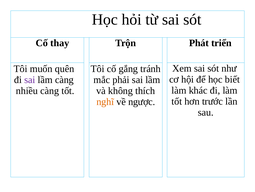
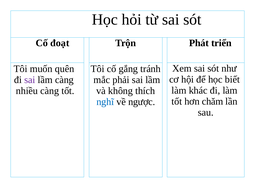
thay: thay -> đoạt (60, 43)
trước: trước -> chăm (213, 101)
nghĩ colour: orange -> blue (105, 101)
